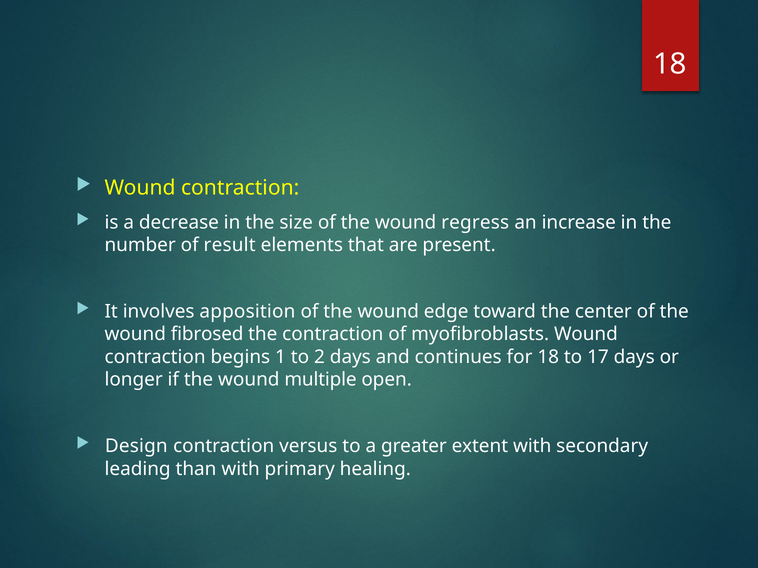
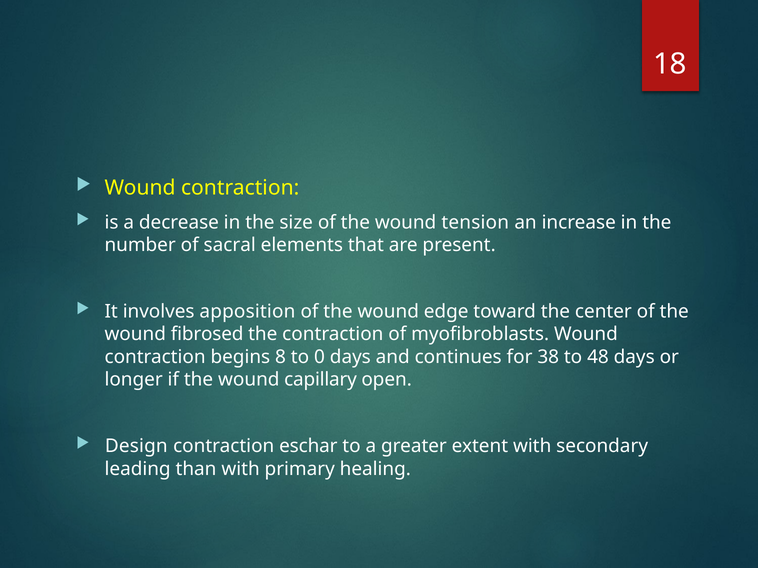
regress: regress -> tension (475, 222)
result: result -> sacral (230, 245)
1: 1 -> 8 (281, 357)
2: 2 -> 0 (320, 357)
for 18: 18 -> 38 (548, 357)
17: 17 -> 48 (598, 357)
multiple: multiple -> capillary (321, 380)
versus: versus -> eschar (308, 447)
